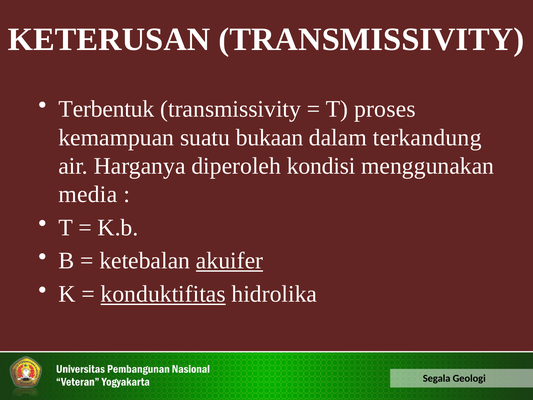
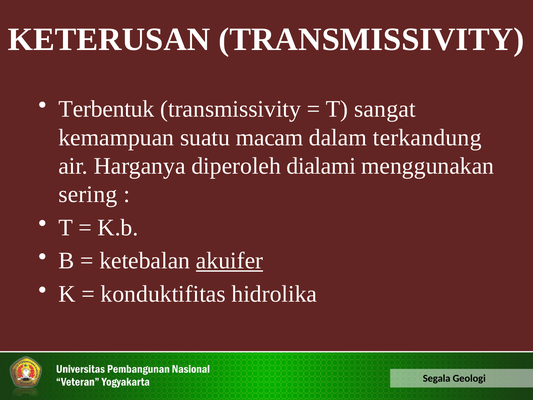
proses: proses -> sangat (385, 109)
bukaan: bukaan -> macam (270, 137)
kondisi: kondisi -> dialami (321, 166)
media: media -> sering (88, 194)
konduktifitas underline: present -> none (163, 294)
